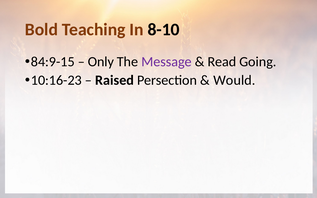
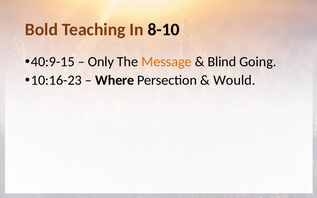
84:9-15: 84:9-15 -> 40:9-15 (53, 62)
Message colour: purple -> orange (166, 62)
Read: Read -> Blind (222, 62)
Raised: Raised -> Where (115, 80)
